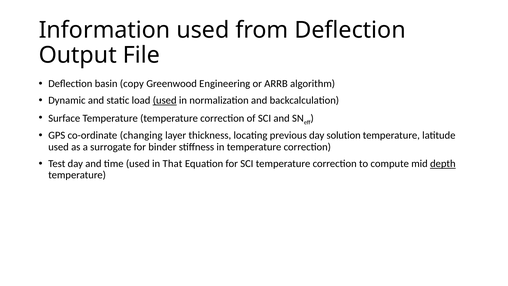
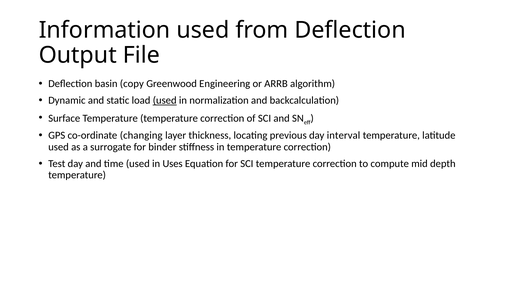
solution: solution -> interval (344, 135)
That: That -> Uses (173, 164)
depth underline: present -> none (443, 164)
